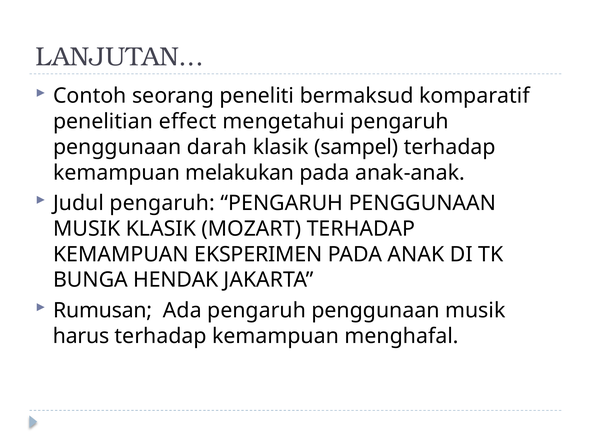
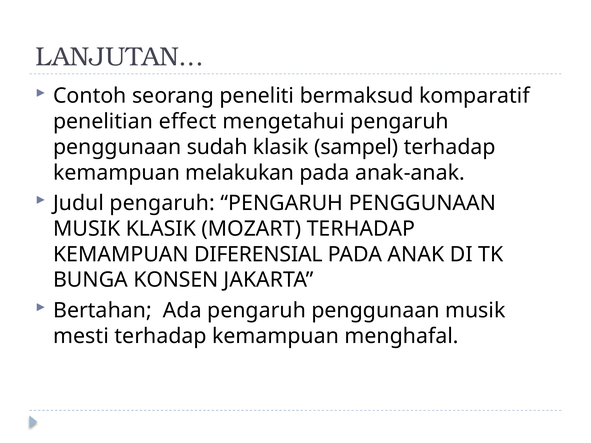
darah: darah -> sudah (217, 147)
EKSPERIMEN: EKSPERIMEN -> DIFERENSIAL (258, 255)
HENDAK: HENDAK -> KONSEN (176, 280)
Rumusan: Rumusan -> Bertahan (102, 311)
harus: harus -> mesti (81, 336)
